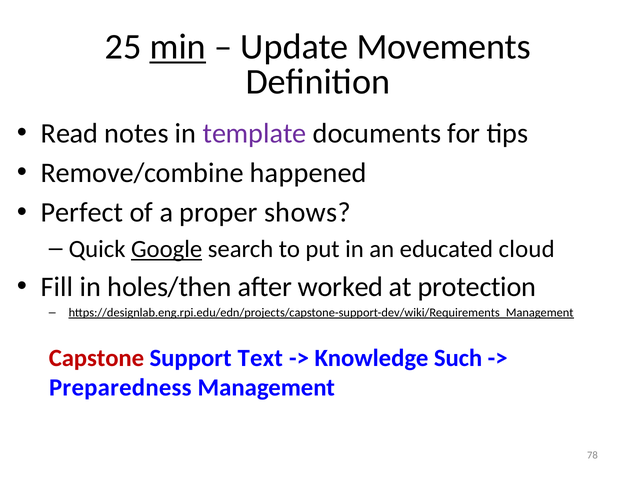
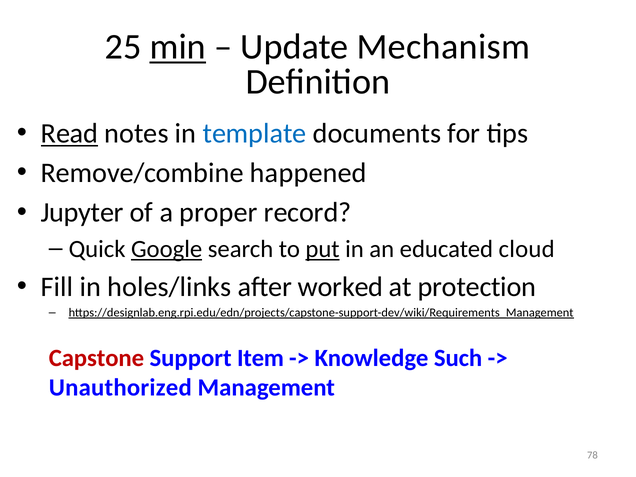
Movements: Movements -> Mechanism (443, 47)
Read underline: none -> present (70, 133)
template colour: purple -> blue (255, 133)
Perfect: Perfect -> Jupyter (82, 213)
shows: shows -> record (308, 213)
put underline: none -> present (323, 249)
holes/then: holes/then -> holes/links (169, 287)
Text: Text -> Item (261, 358)
Preparedness: Preparedness -> Unauthorized (120, 388)
